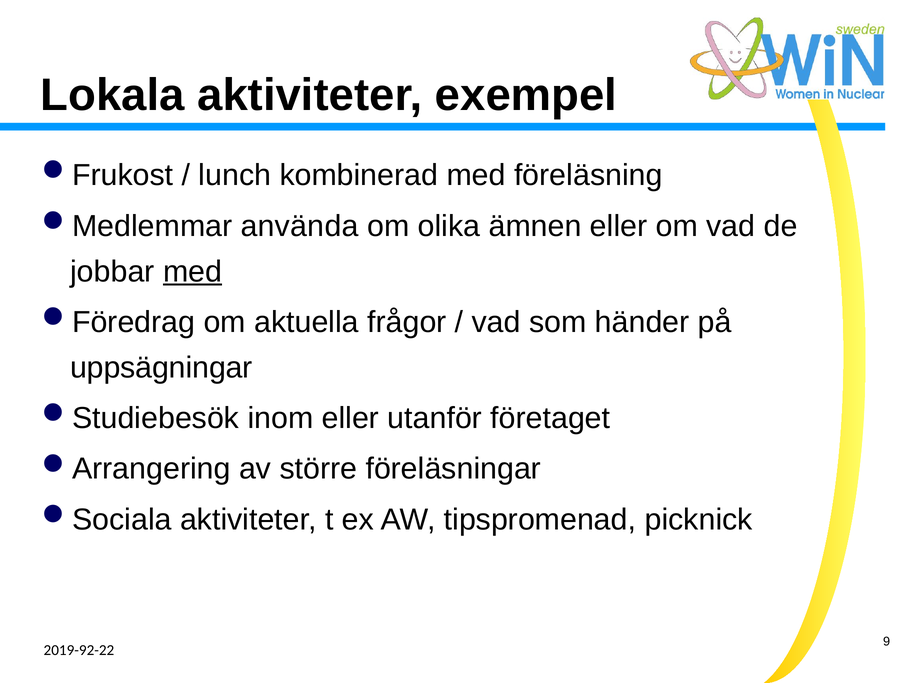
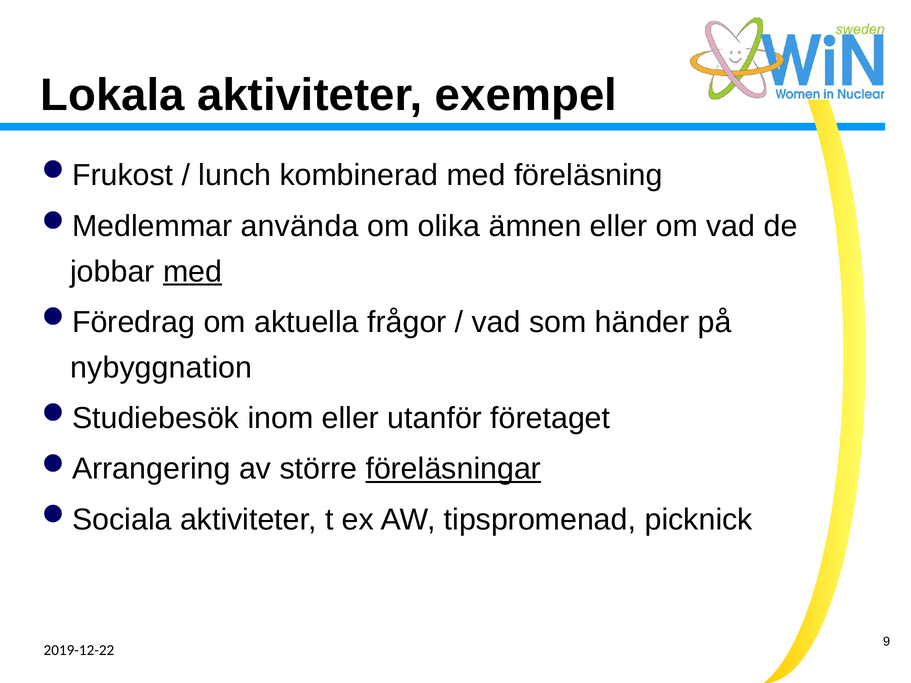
uppsägningar: uppsägningar -> nybyggnation (161, 368)
föreläsningar underline: none -> present (453, 469)
2019-92-22: 2019-92-22 -> 2019-12-22 (79, 650)
